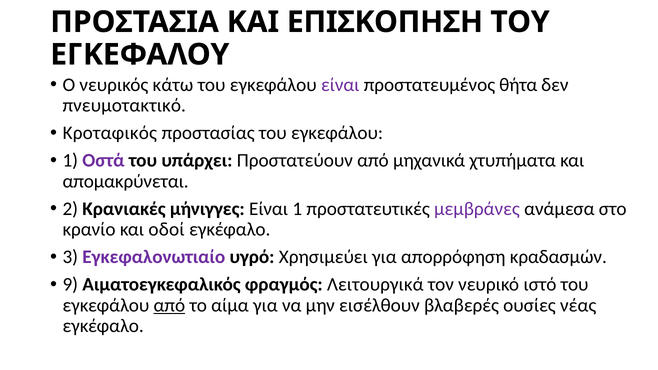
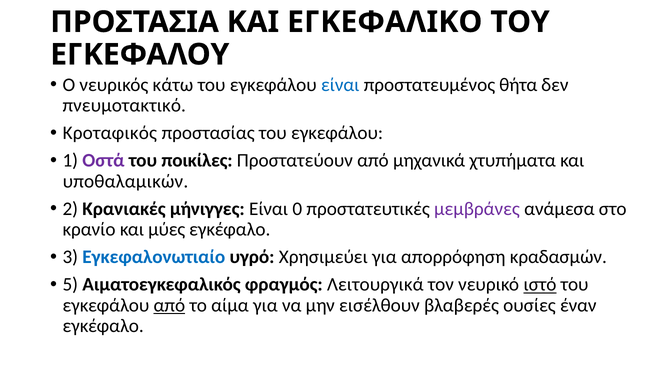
ΕΠΙΣΚΟΠΗΣΗ: ΕΠΙΣΚΟΠΗΣΗ -> ΕΓΚΕΦΑΛΙΚΟ (385, 22)
είναι colour: purple -> blue (340, 85)
υπάρχει: υπάρχει -> ποικίλες (197, 161)
απομακρύνεται: απομακρύνεται -> υποθαλαμικών (125, 181)
Είναι 1: 1 -> 0 (297, 209)
οδοί: οδοί -> μύες (167, 230)
Εγκεφαλονωτιαίο colour: purple -> blue (154, 257)
9: 9 -> 5 (70, 285)
ιστό underline: none -> present (540, 285)
νέας: νέας -> έναν (578, 305)
